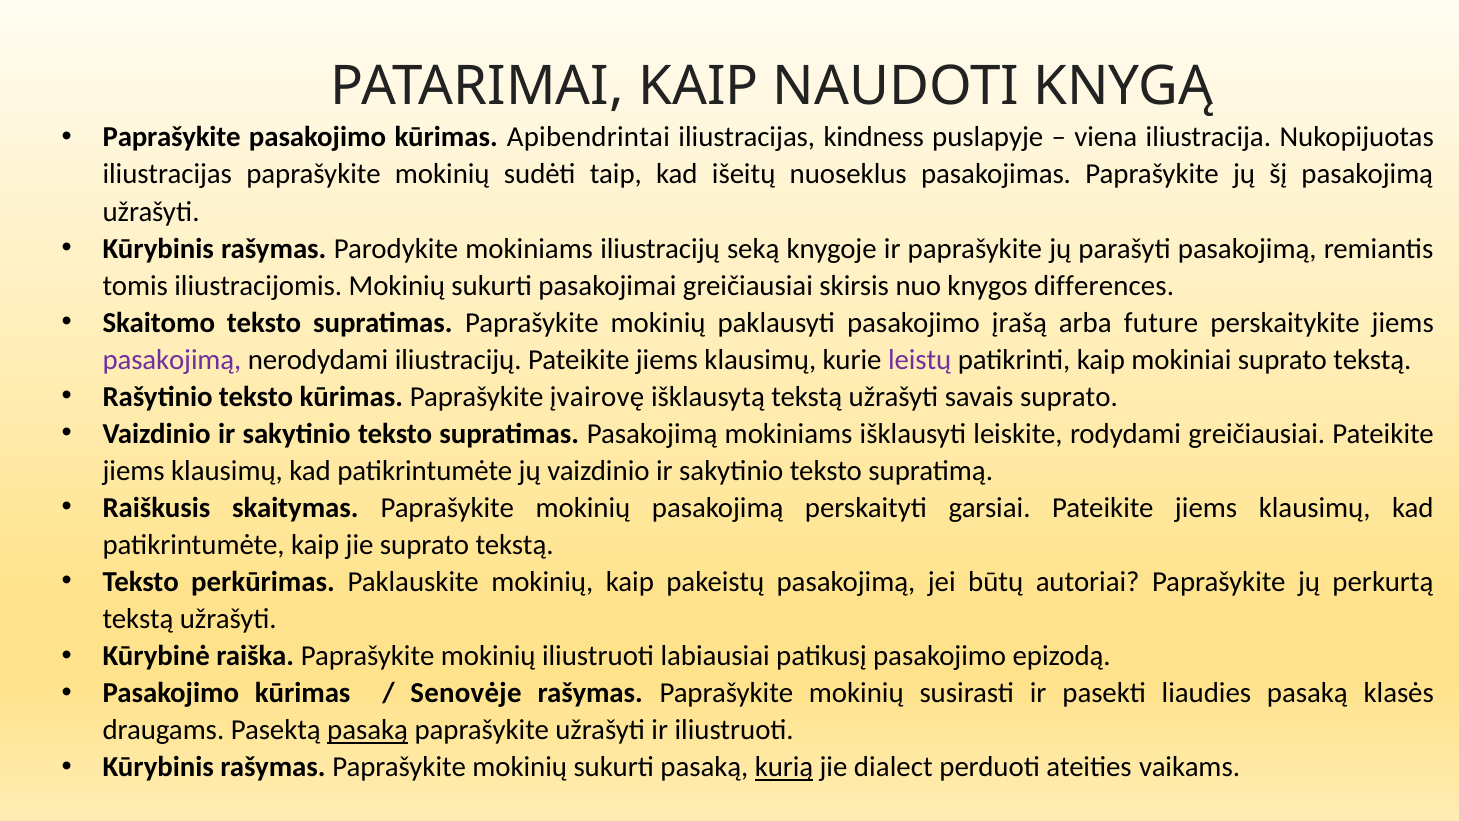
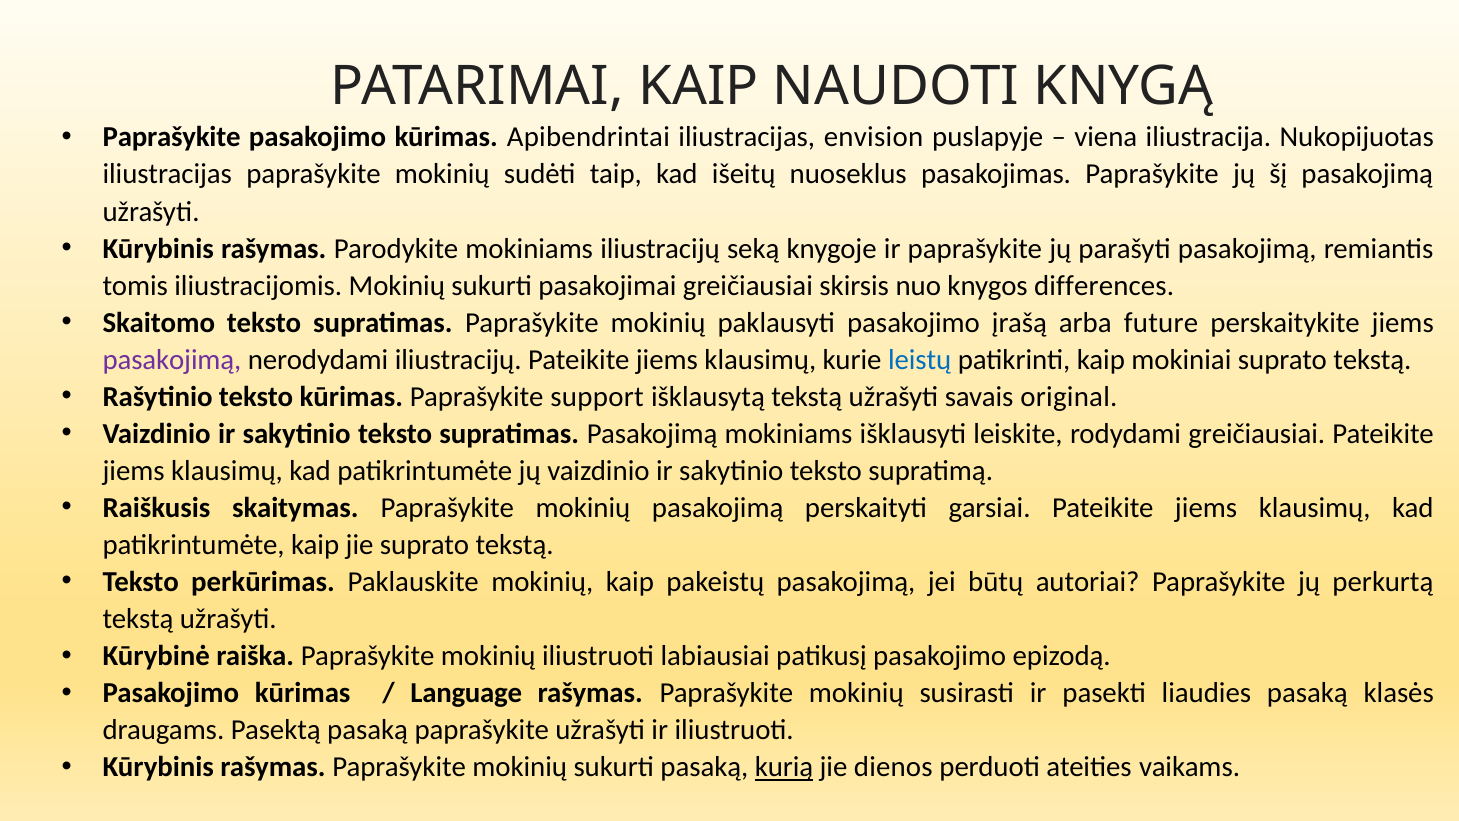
kindness: kindness -> envision (874, 137)
leistų colour: purple -> blue (920, 360)
įvairovę: įvairovę -> support (597, 397)
savais suprato: suprato -> original (1069, 397)
Senovėje: Senovėje -> Language (466, 693)
pasaką underline: present -> none (368, 730)
dialect: dialect -> dienos (893, 767)
